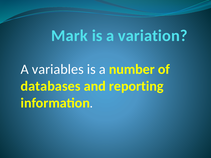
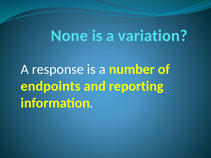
Mark: Mark -> None (69, 36)
variables: variables -> response (58, 69)
databases: databases -> endpoints (51, 86)
